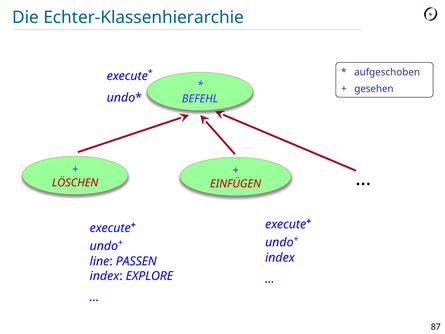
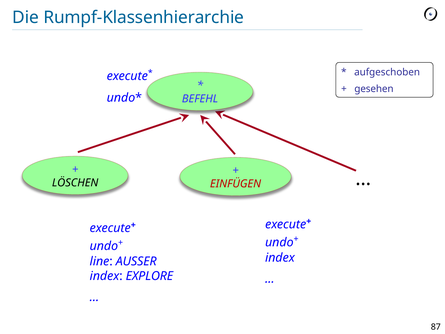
Echter-Klassenhierarchie: Echter-Klassenhierarchie -> Rumpf-Klassenhierarchie (144, 17)
LÖSCHEN colour: red -> black (75, 183)
PASSEN: PASSEN -> AUSSER (136, 261)
